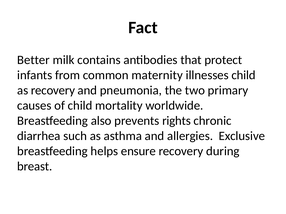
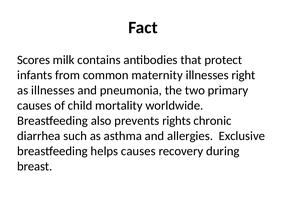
Better: Better -> Scores (34, 60)
illnesses child: child -> right (243, 75)
as recovery: recovery -> illnesses (53, 91)
helps ensure: ensure -> causes (138, 152)
